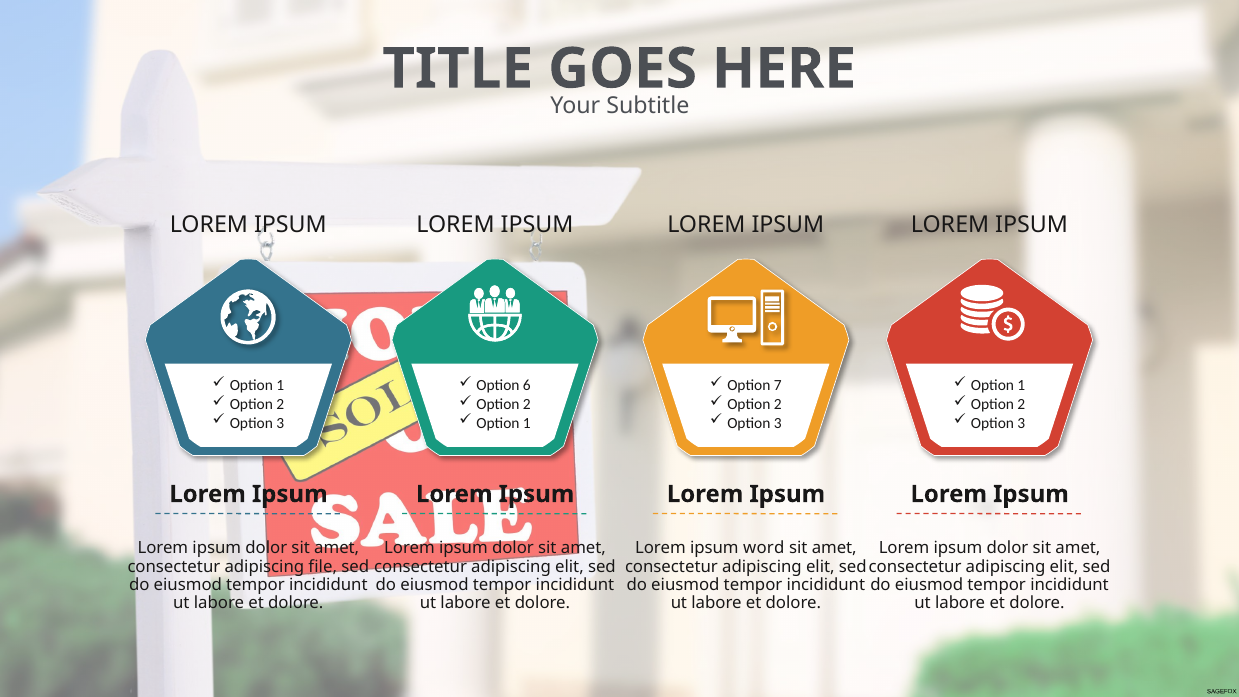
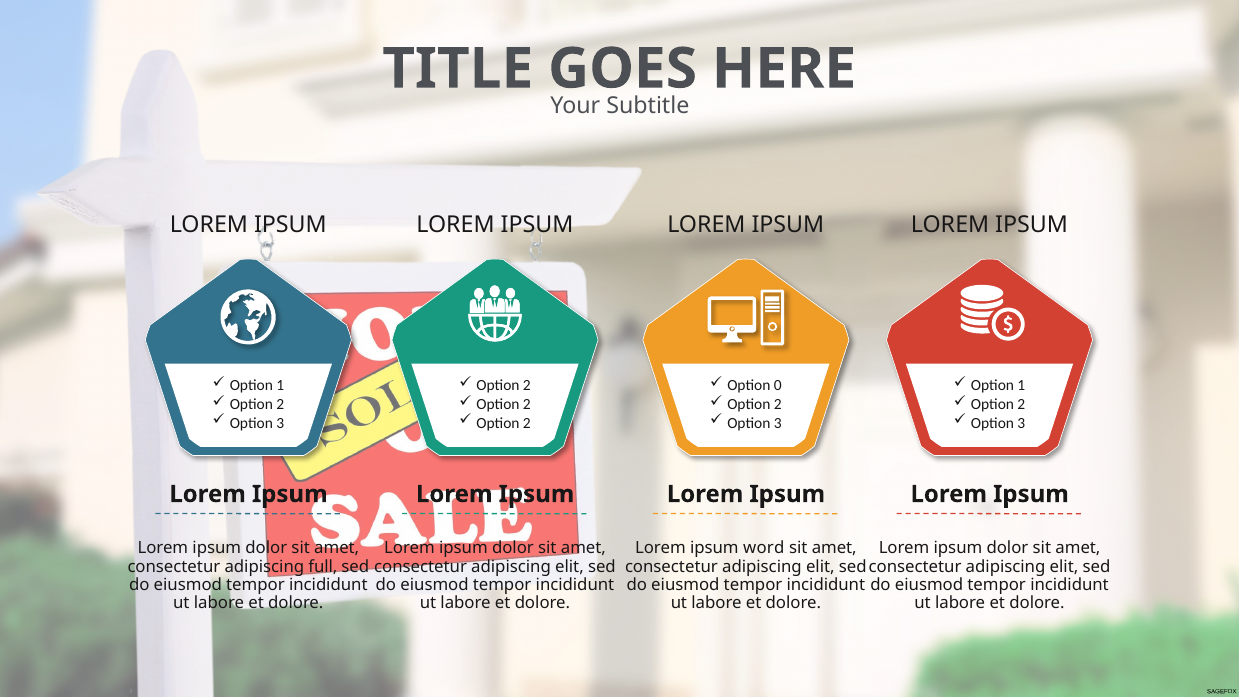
6: 6 -> 2 (527, 386)
7: 7 -> 0 (778, 386)
1: 1 -> 2 (527, 423)
file: file -> full (323, 566)
